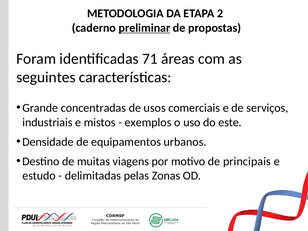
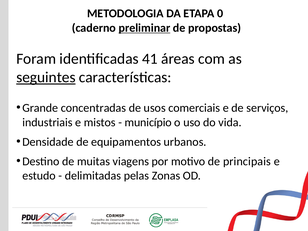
2: 2 -> 0 (220, 13)
71: 71 -> 41 (150, 59)
seguintes underline: none -> present (46, 77)
exemplos: exemplos -> município (148, 122)
este: este -> vida (230, 122)
